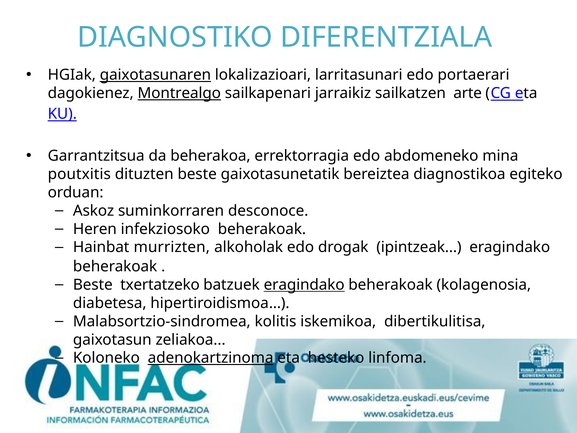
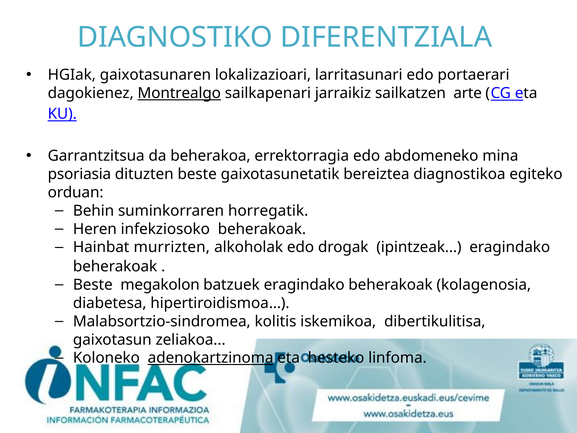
gaixotasunaren underline: present -> none (155, 75)
poutxitis: poutxitis -> psoriasia (79, 174)
Askoz: Askoz -> Behin (94, 211)
desconoce: desconoce -> horregatik (268, 211)
txertatzeko: txertatzeko -> megakolon (160, 285)
eragindako underline: present -> none (304, 285)
